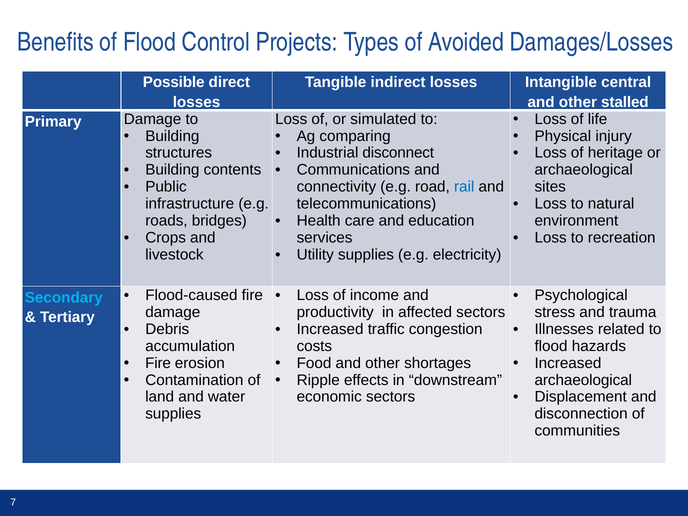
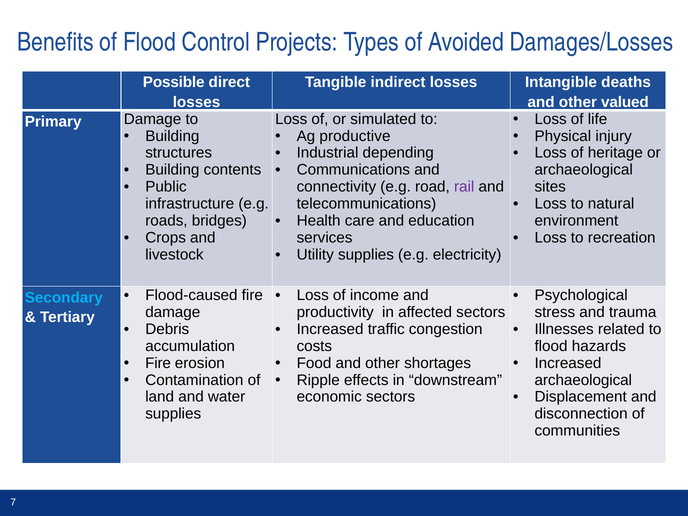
central: central -> deaths (626, 82)
stalled: stalled -> valued (625, 102)
comparing: comparing -> productive (355, 136)
disconnect: disconnect -> depending (398, 153)
rail colour: blue -> purple (464, 187)
